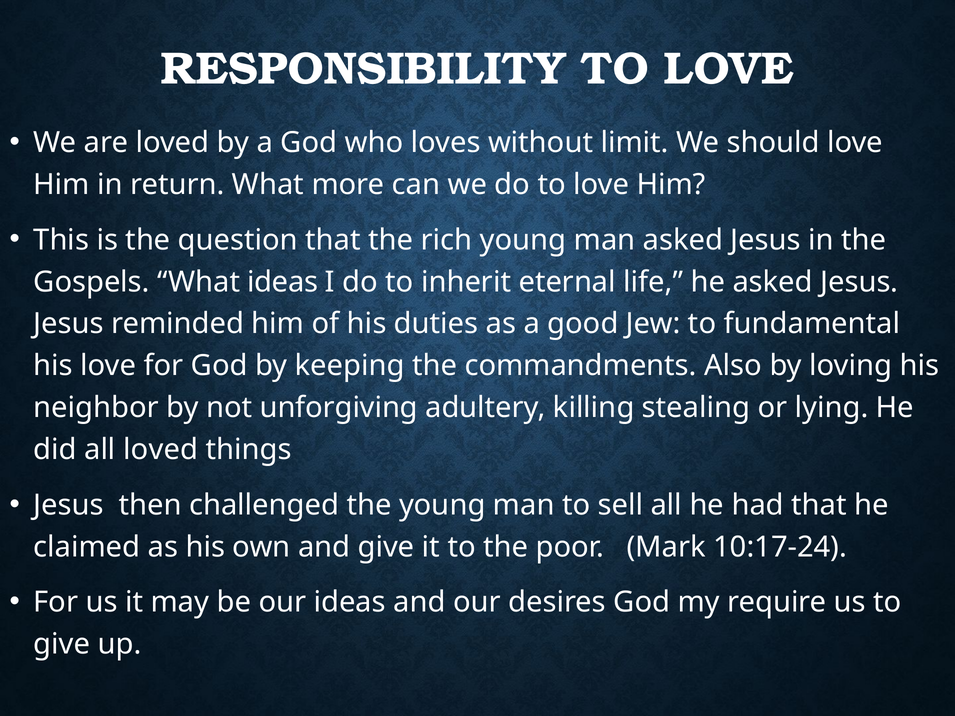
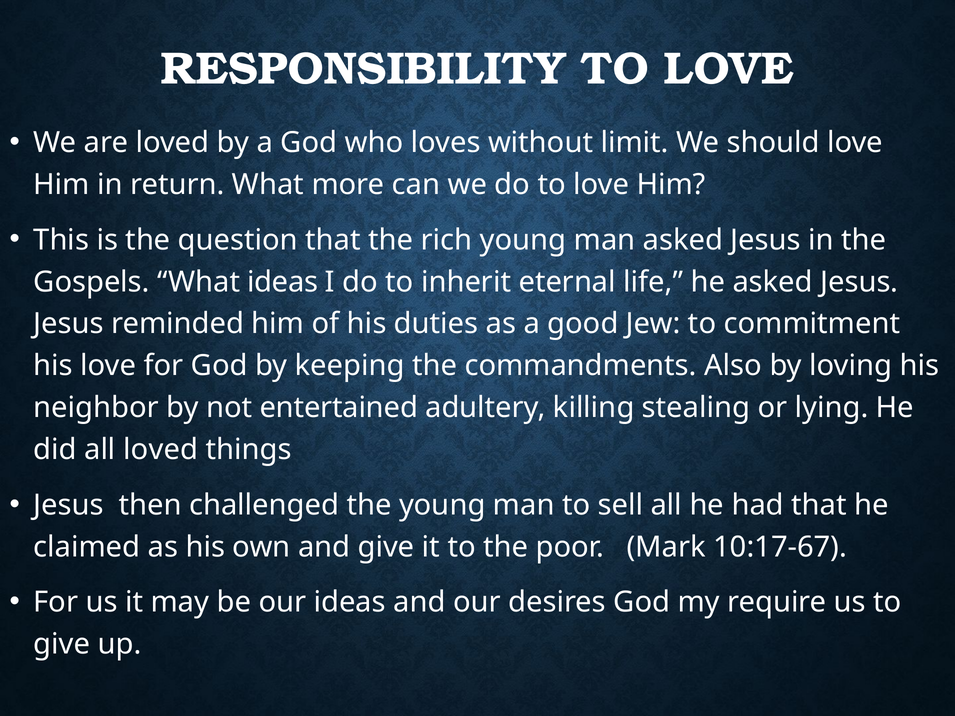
fundamental: fundamental -> commitment (812, 324)
unforgiving: unforgiving -> entertained (339, 408)
10:17-24: 10:17-24 -> 10:17-67 (780, 547)
